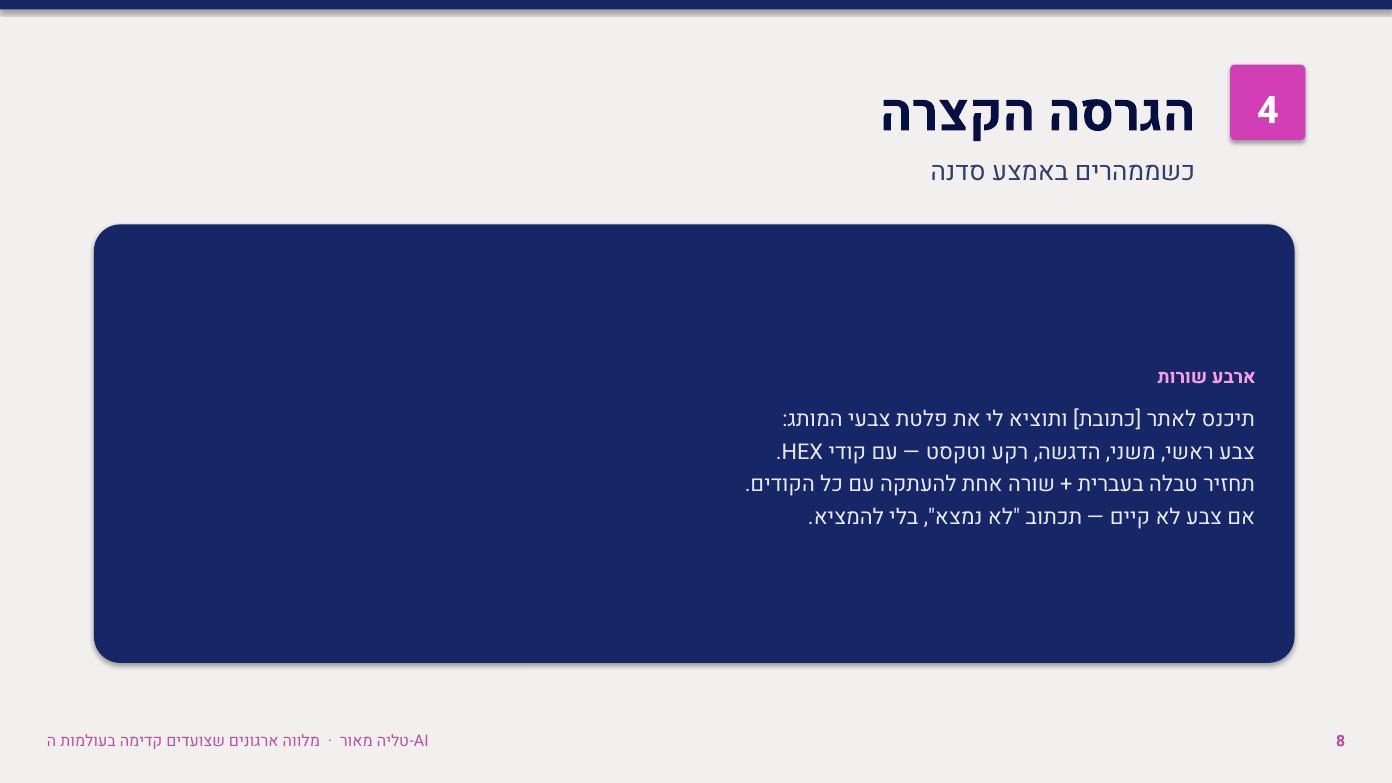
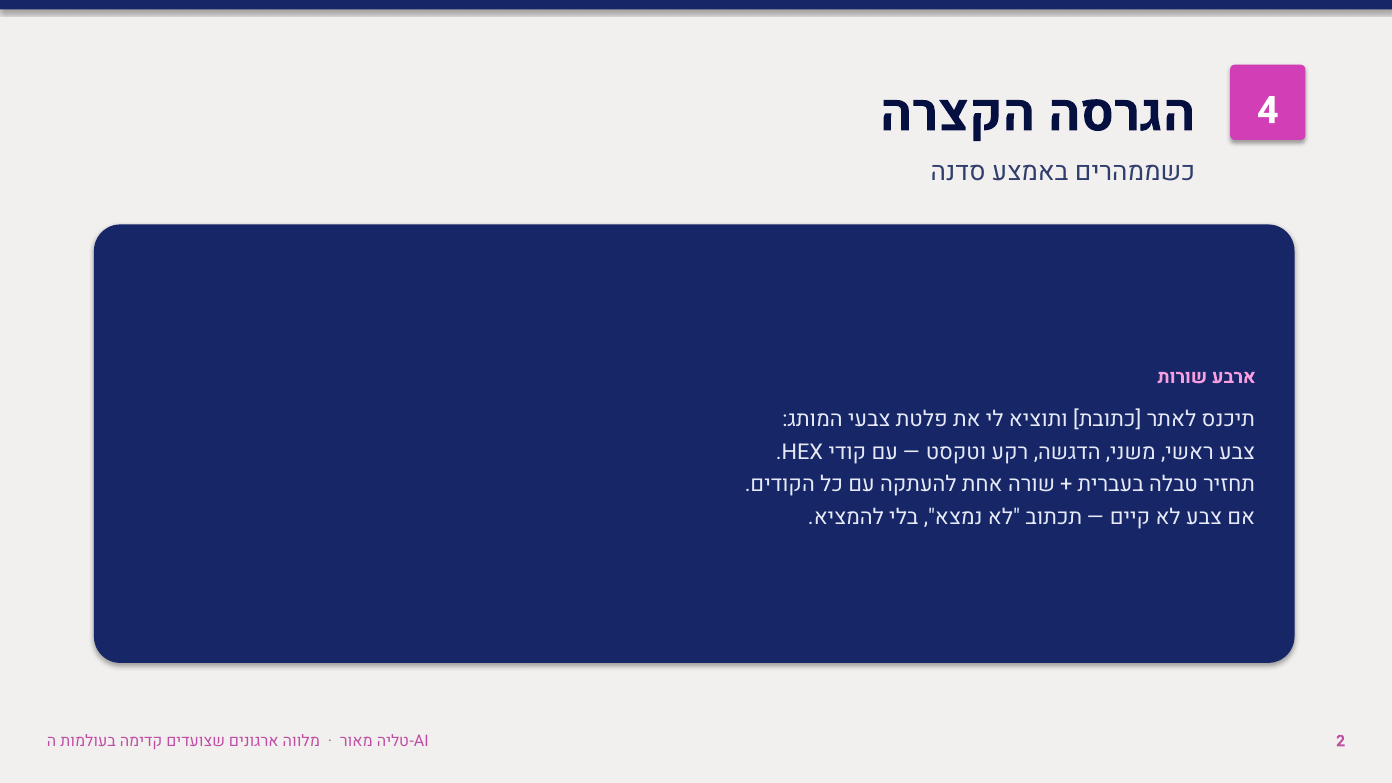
8: 8 -> 2 (1341, 741)
